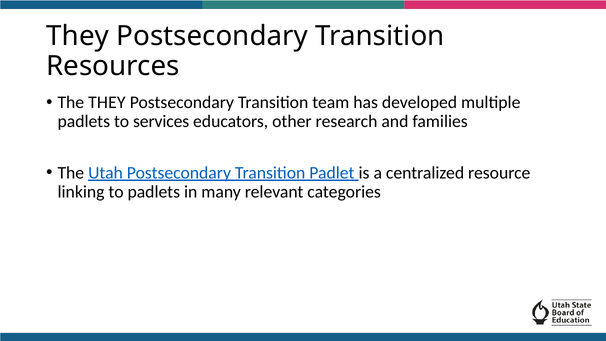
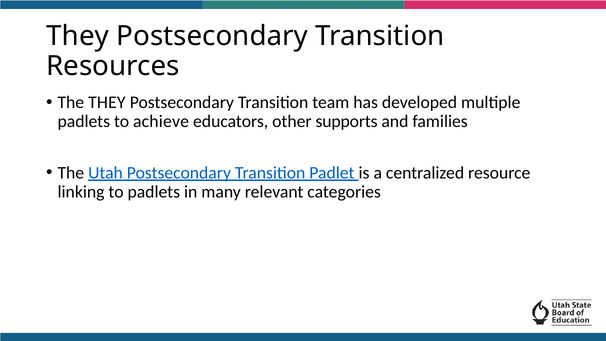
services: services -> achieve (161, 122)
research: research -> supports (347, 122)
